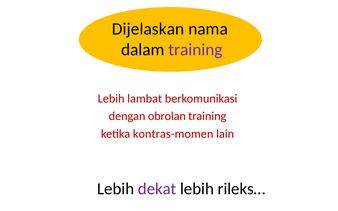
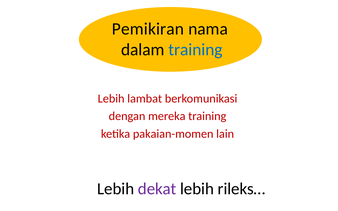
Dijelaskan: Dijelaskan -> Pemikiran (148, 29)
training colour: purple -> blue (196, 50)
obrolan: obrolan -> mereka (167, 116)
kontras-momen: kontras-momen -> pakaian-momen (173, 134)
